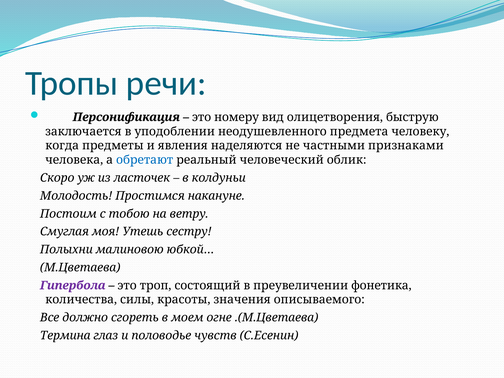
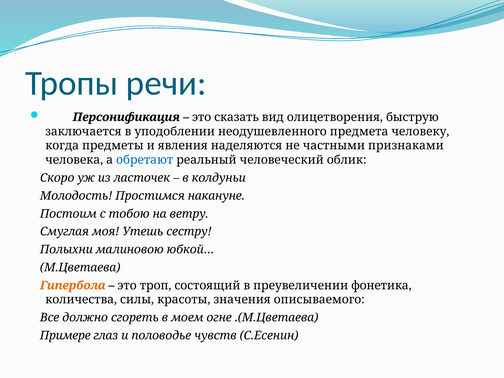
номеру: номеру -> сказать (237, 117)
Гипербола colour: purple -> orange (73, 285)
Термина: Термина -> Примере (65, 336)
